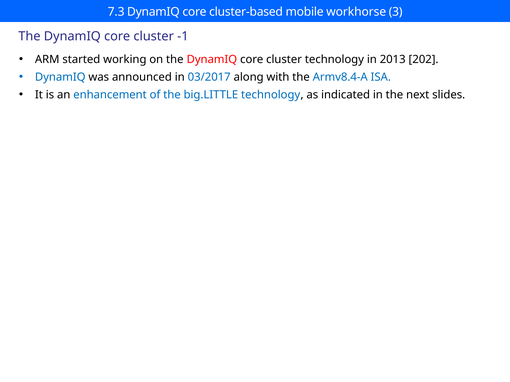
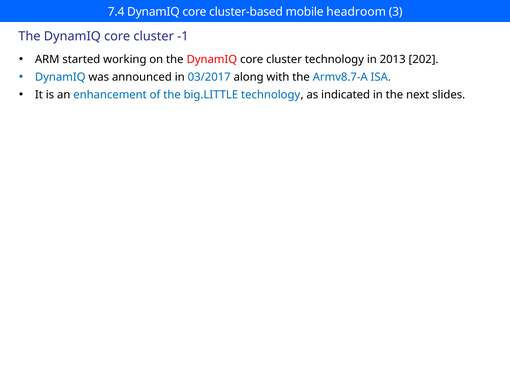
7.3: 7.3 -> 7.4 (116, 12)
workhorse: workhorse -> headroom (356, 12)
Armv8.4-A: Armv8.4-A -> Armv8.7-A (340, 77)
